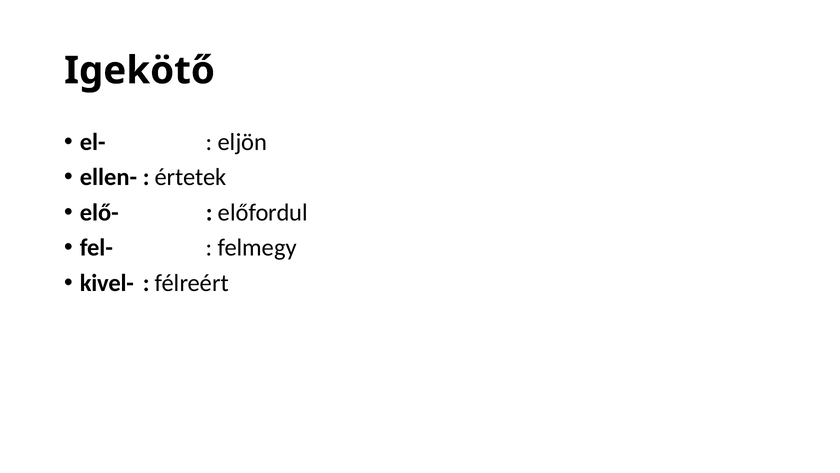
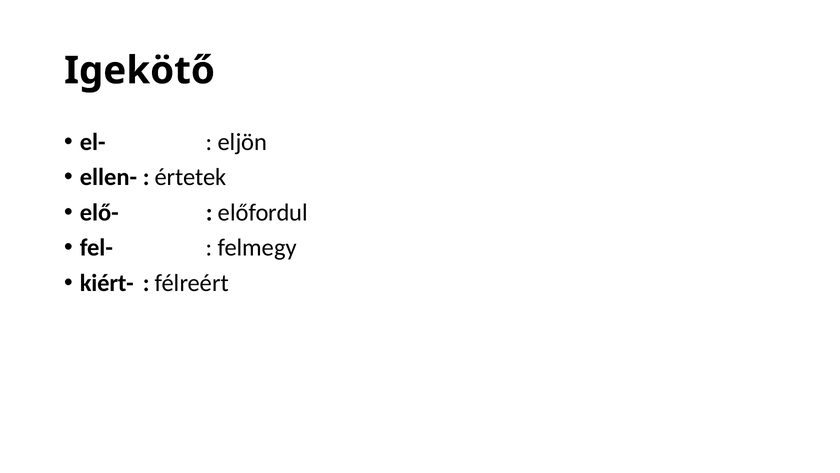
kivel-: kivel- -> kiért- (107, 283)
